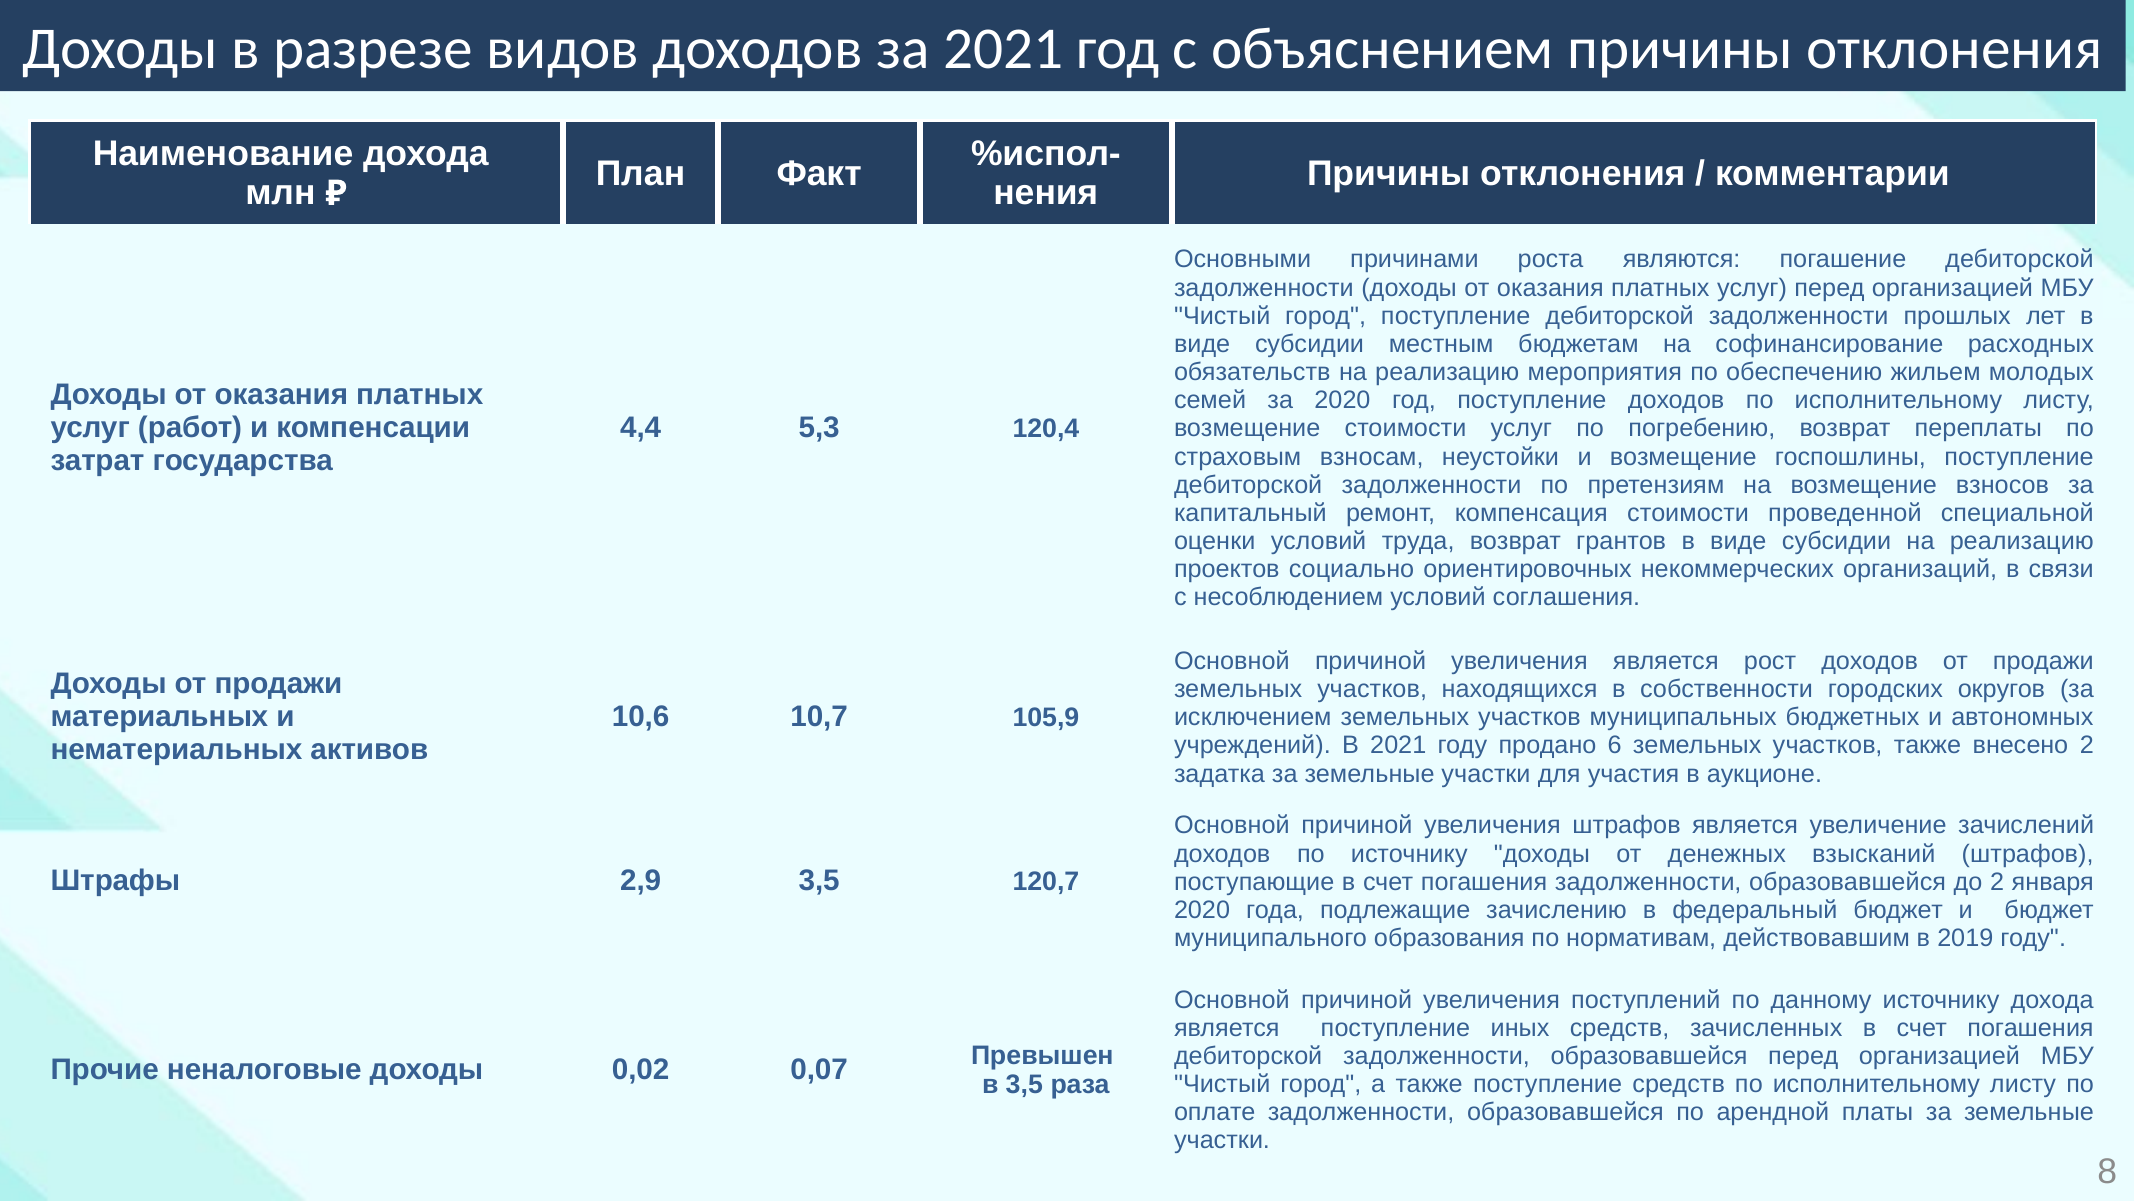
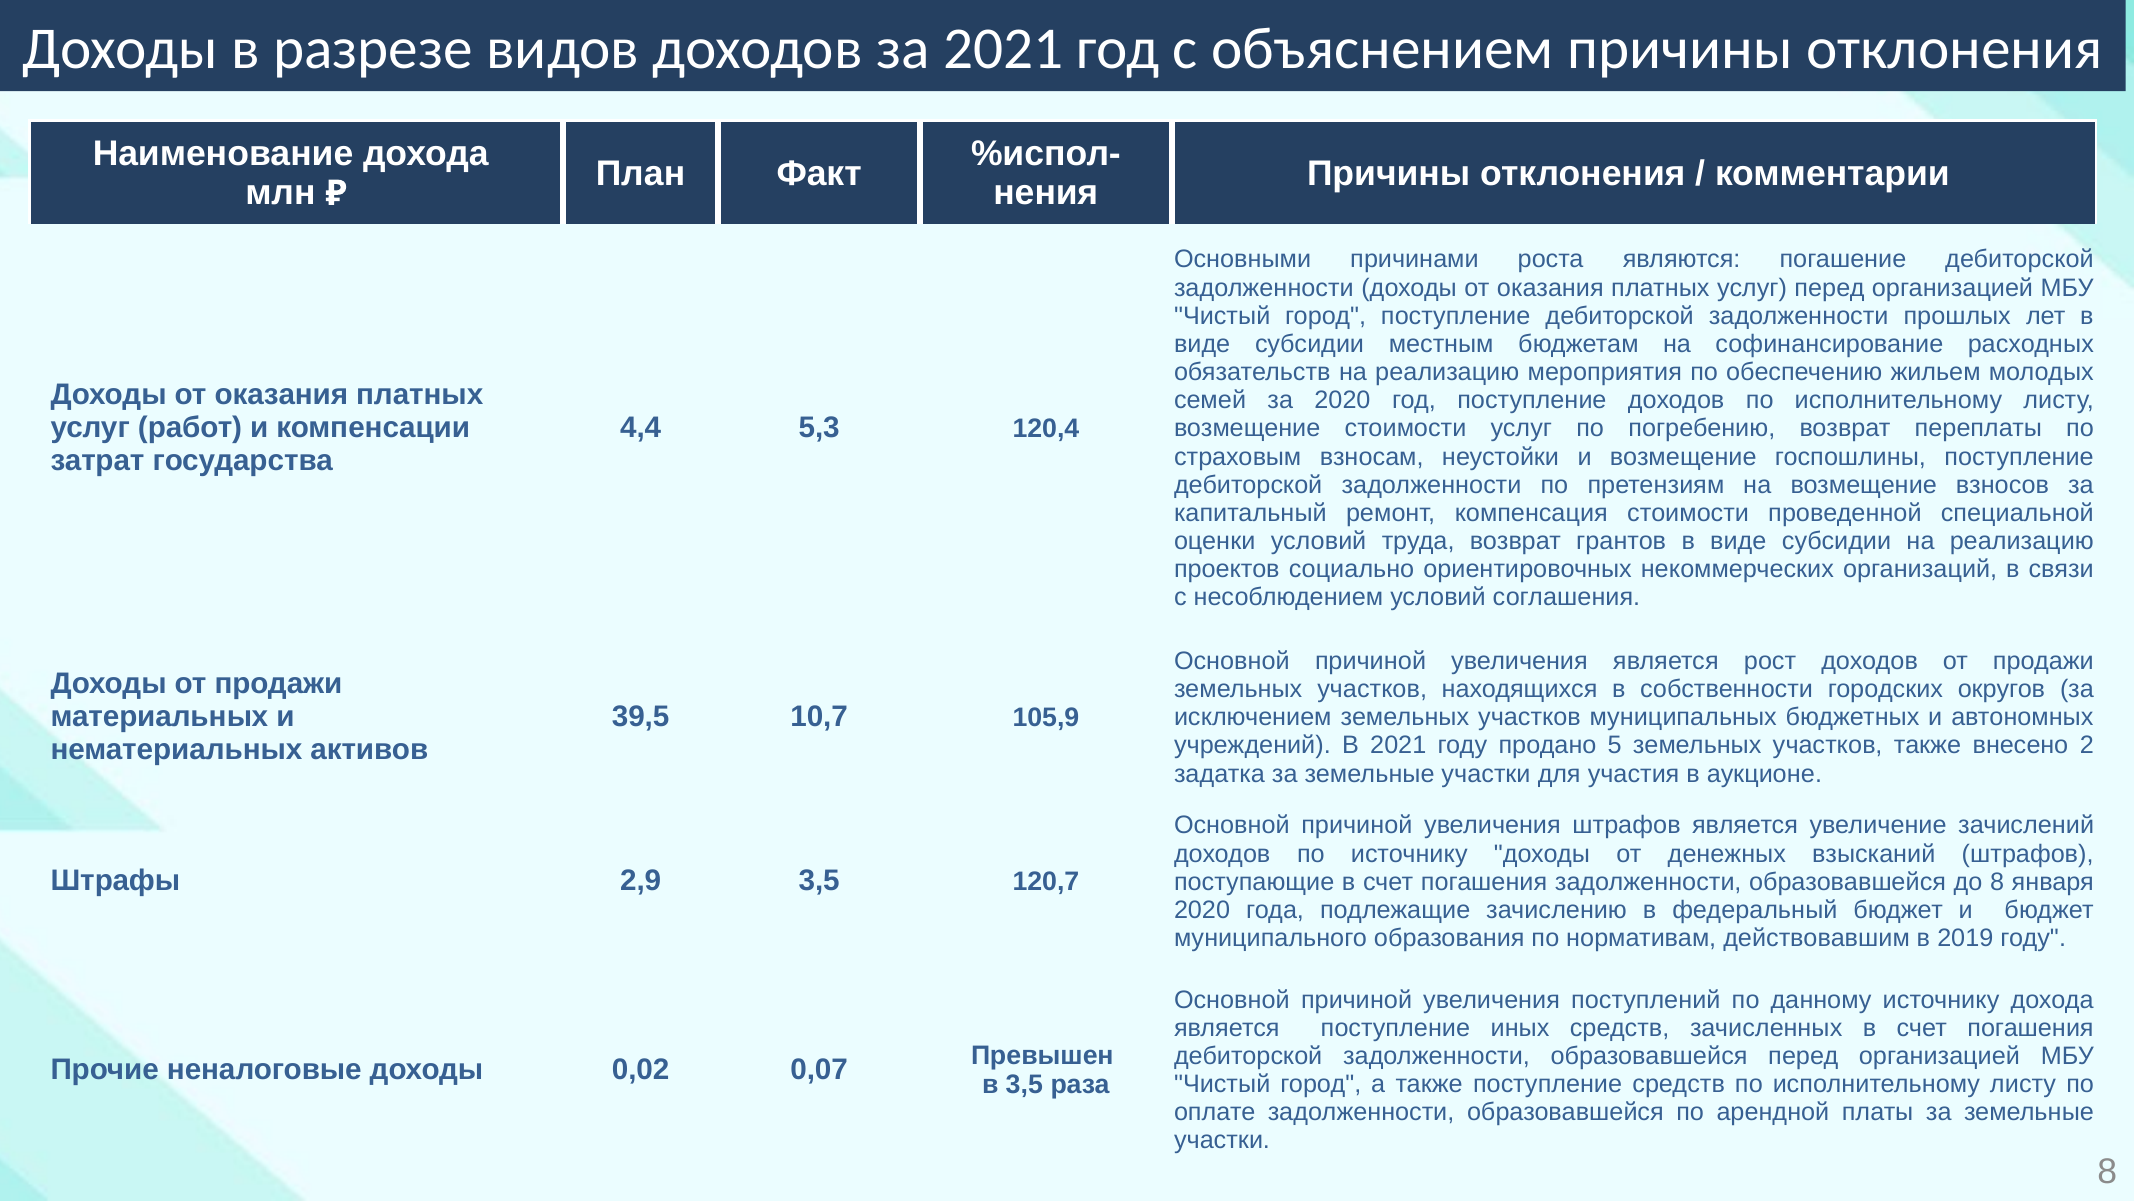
10,6: 10,6 -> 39,5 (641, 716)
6: 6 -> 5 (1615, 745)
до 2: 2 -> 8 (1997, 881)
